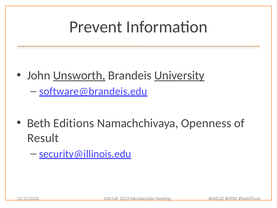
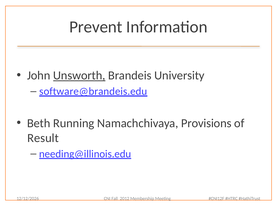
University underline: present -> none (179, 75)
Editions: Editions -> Running (74, 123)
Openness: Openness -> Provisions (206, 123)
security@illinois.edu: security@illinois.edu -> needing@illinois.edu (85, 154)
